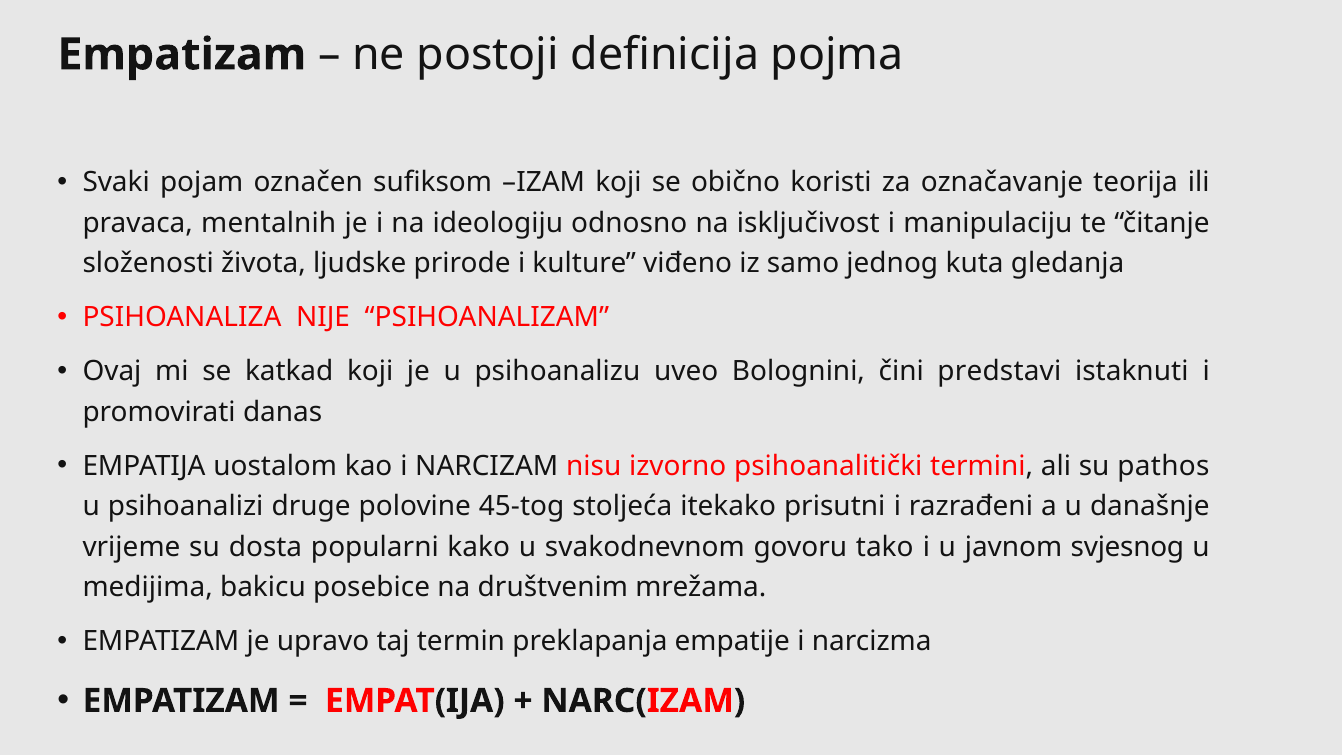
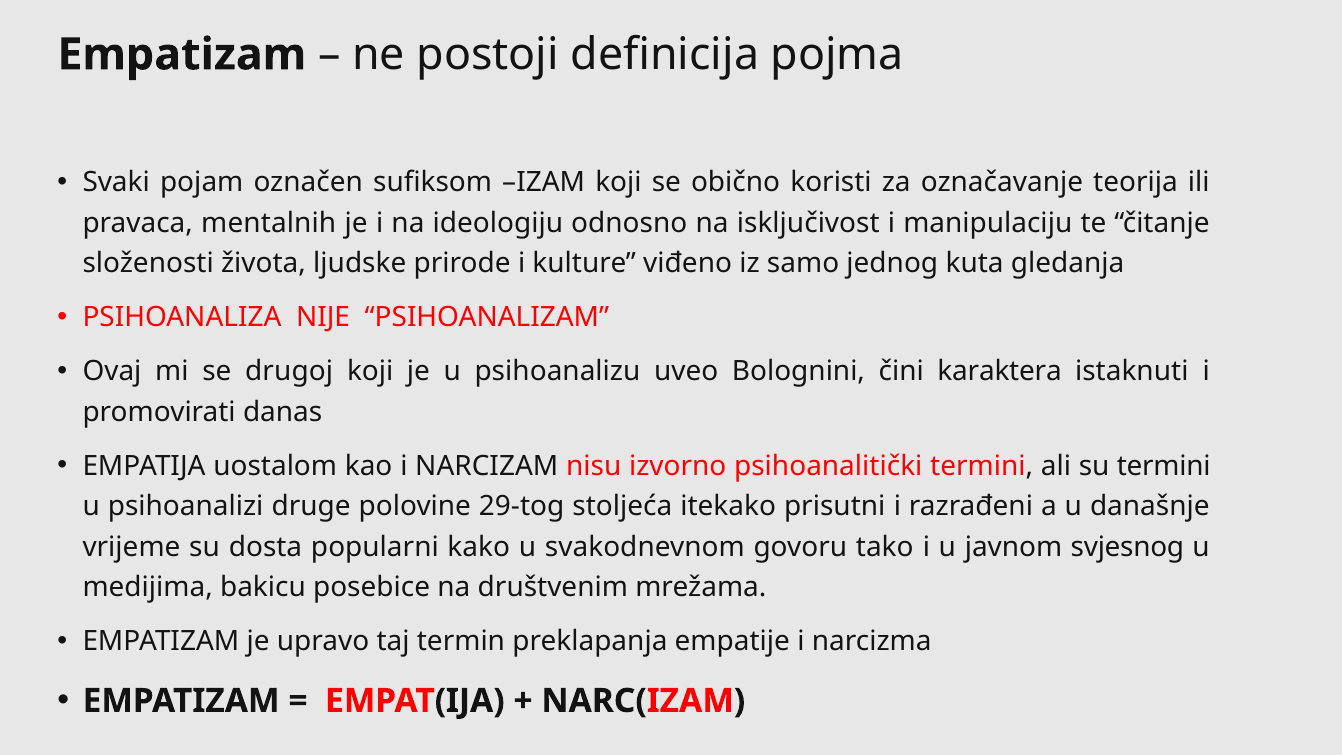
katkad: katkad -> drugoj (289, 372)
predstavi: predstavi -> karaktera (1000, 372)
su pathos: pathos -> termini (1164, 466)
45-tog: 45-tog -> 29-tog (522, 507)
